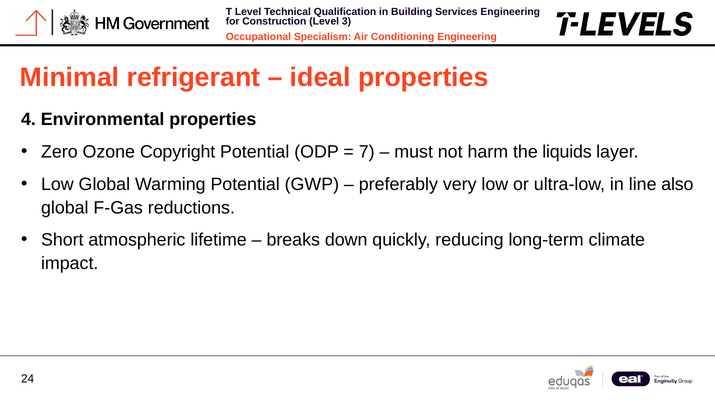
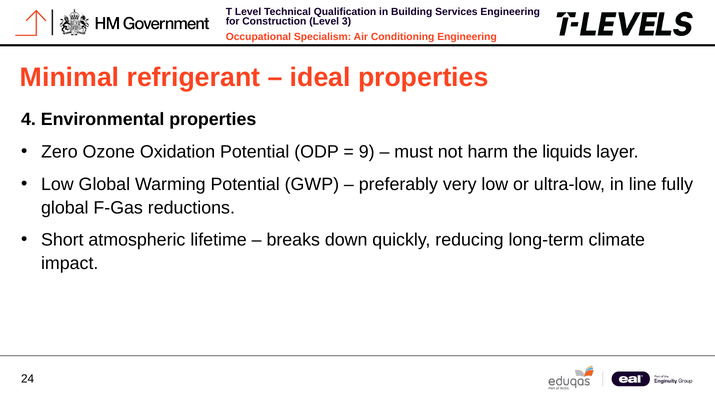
Copyright: Copyright -> Oxidation (178, 152)
7: 7 -> 9 (367, 152)
also: also -> fully (677, 184)
